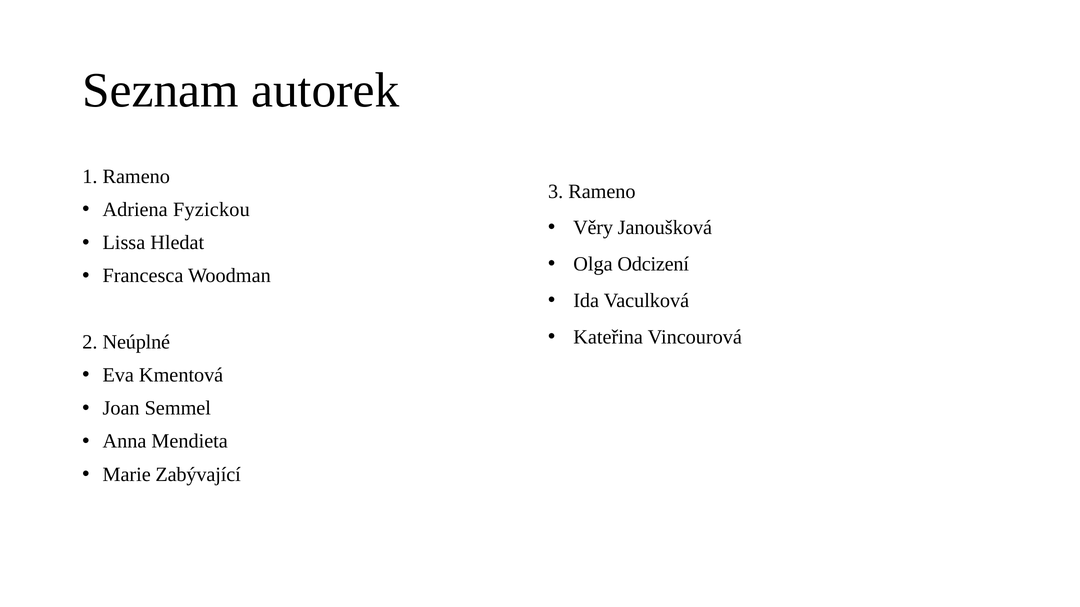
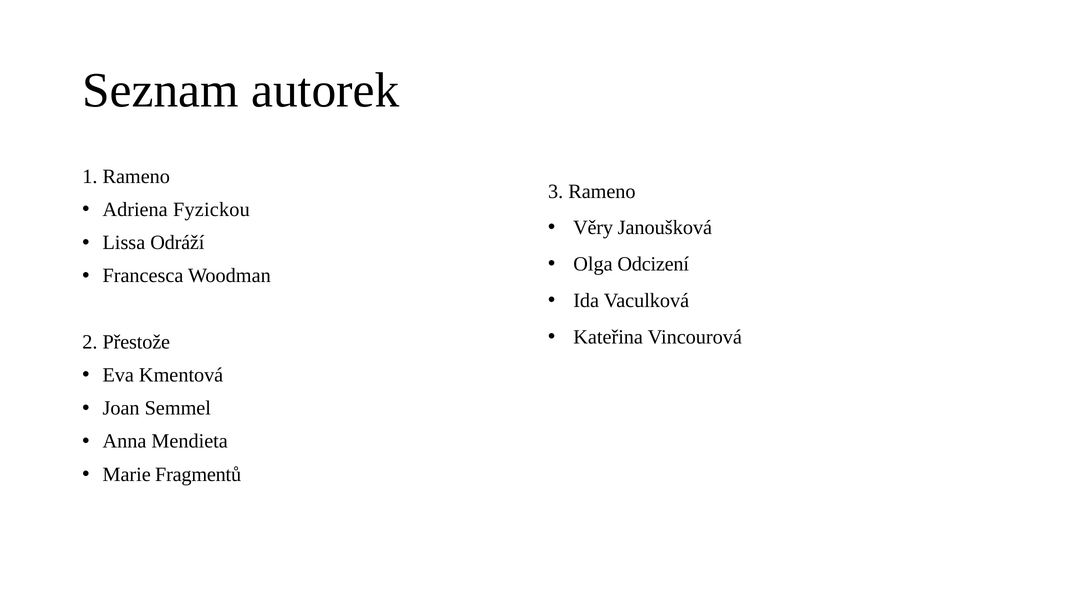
Hledat: Hledat -> Odráží (177, 243)
Neúplné: Neúplné -> Přestože (136, 342)
Zabývající: Zabývající -> Fragmentů (198, 475)
